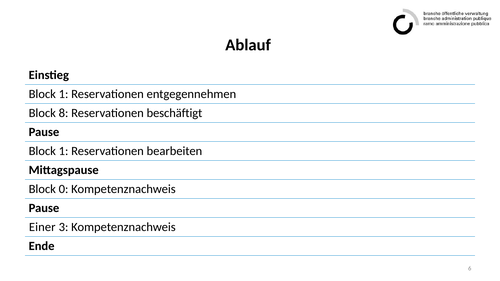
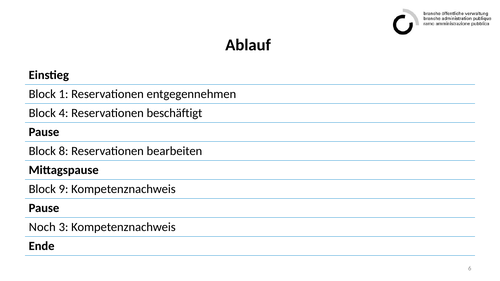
8: 8 -> 4 (64, 113)
1: 1 -> 8 (64, 151)
0: 0 -> 9 (64, 189)
Einer: Einer -> Noch (42, 227)
